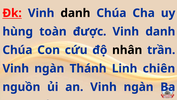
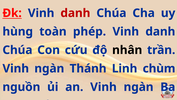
danh colour: black -> red (75, 13)
được: được -> phép (90, 31)
chiên: chiên -> chùm (159, 68)
